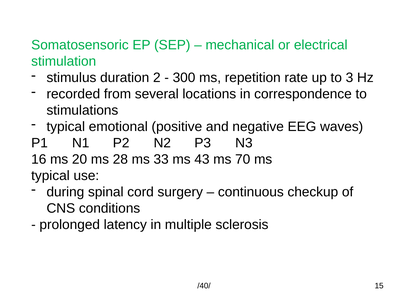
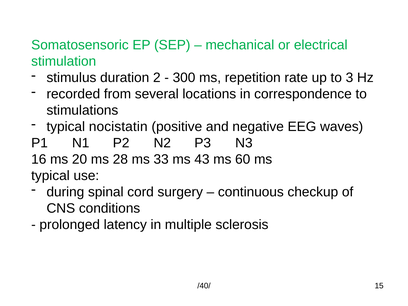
emotional: emotional -> nocistatin (118, 127)
70: 70 -> 60 (243, 159)
